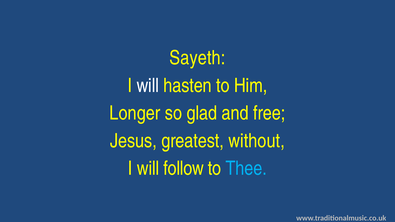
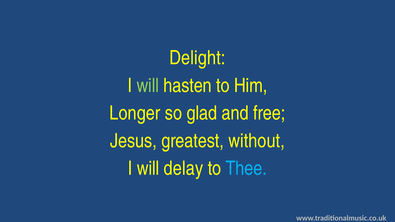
Sayeth: Sayeth -> Delight (197, 58)
will colour: white -> light green (148, 86)
follow: follow -> delay (183, 169)
